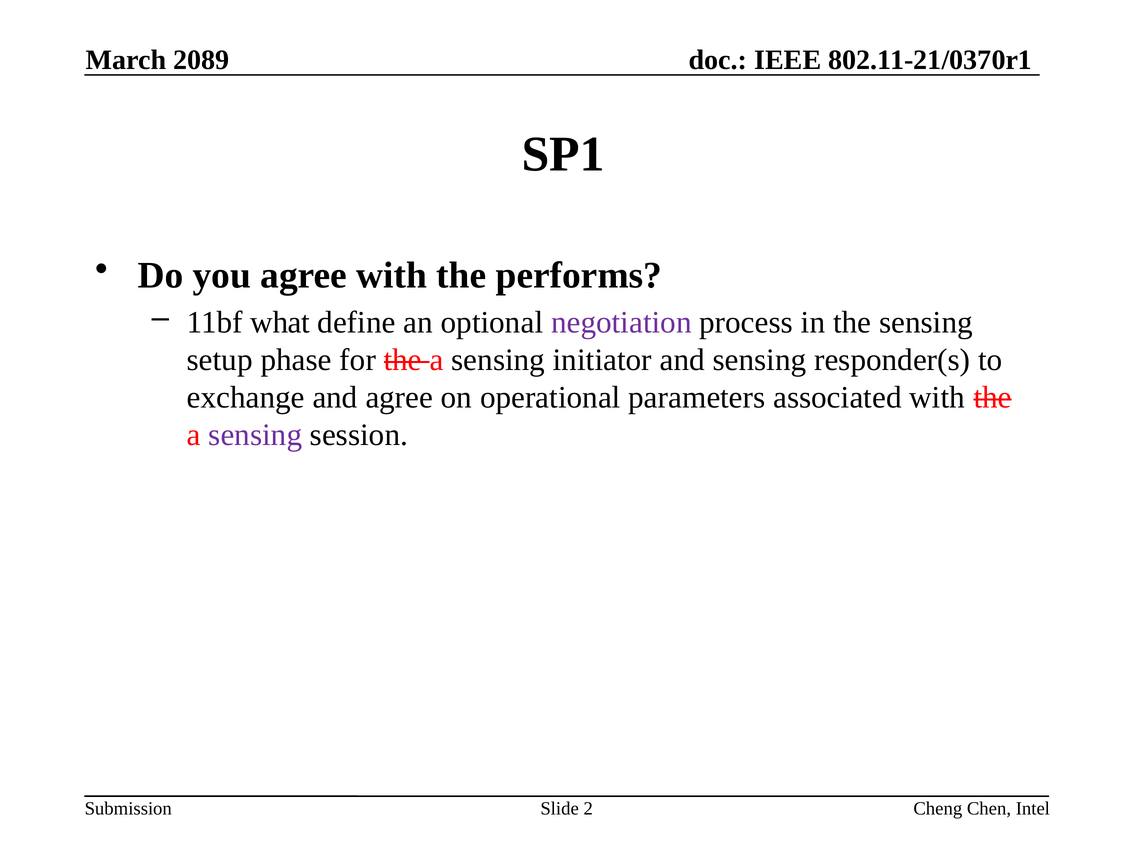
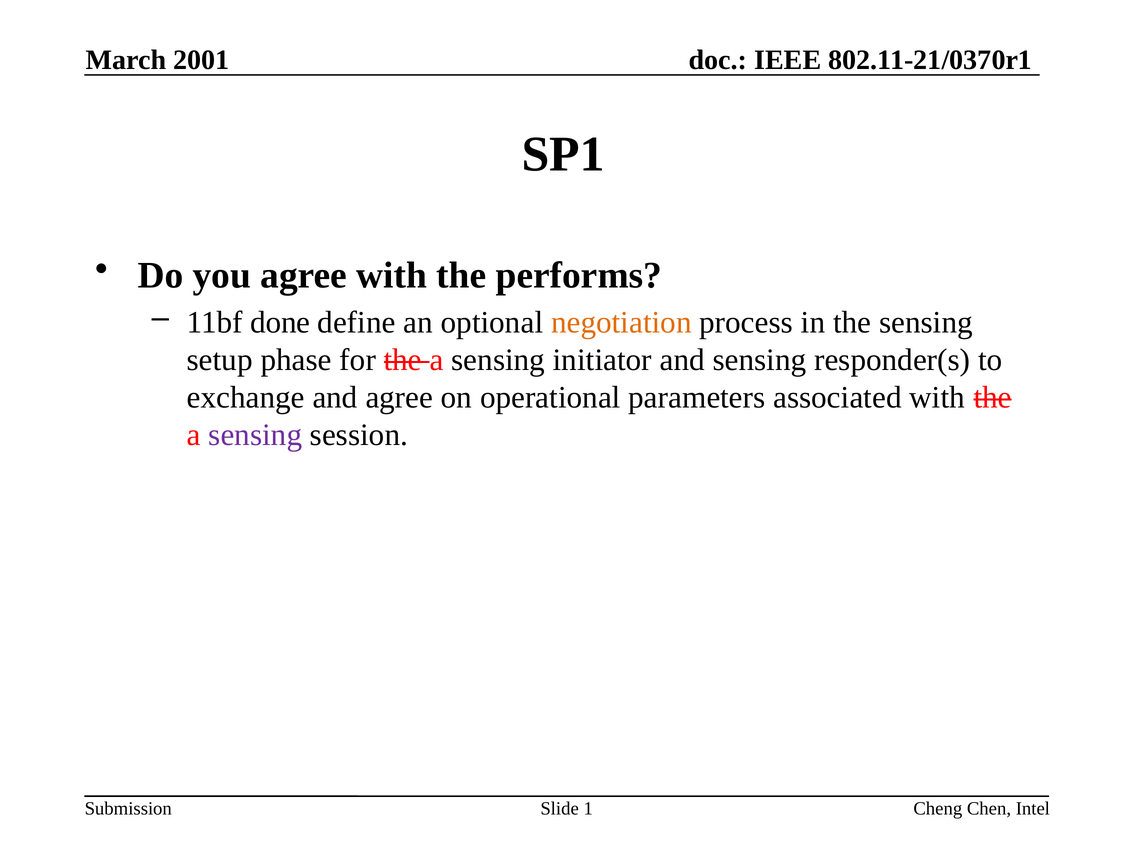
2089: 2089 -> 2001 (201, 60)
what: what -> done (280, 322)
negotiation colour: purple -> orange (621, 322)
2: 2 -> 1 (588, 809)
